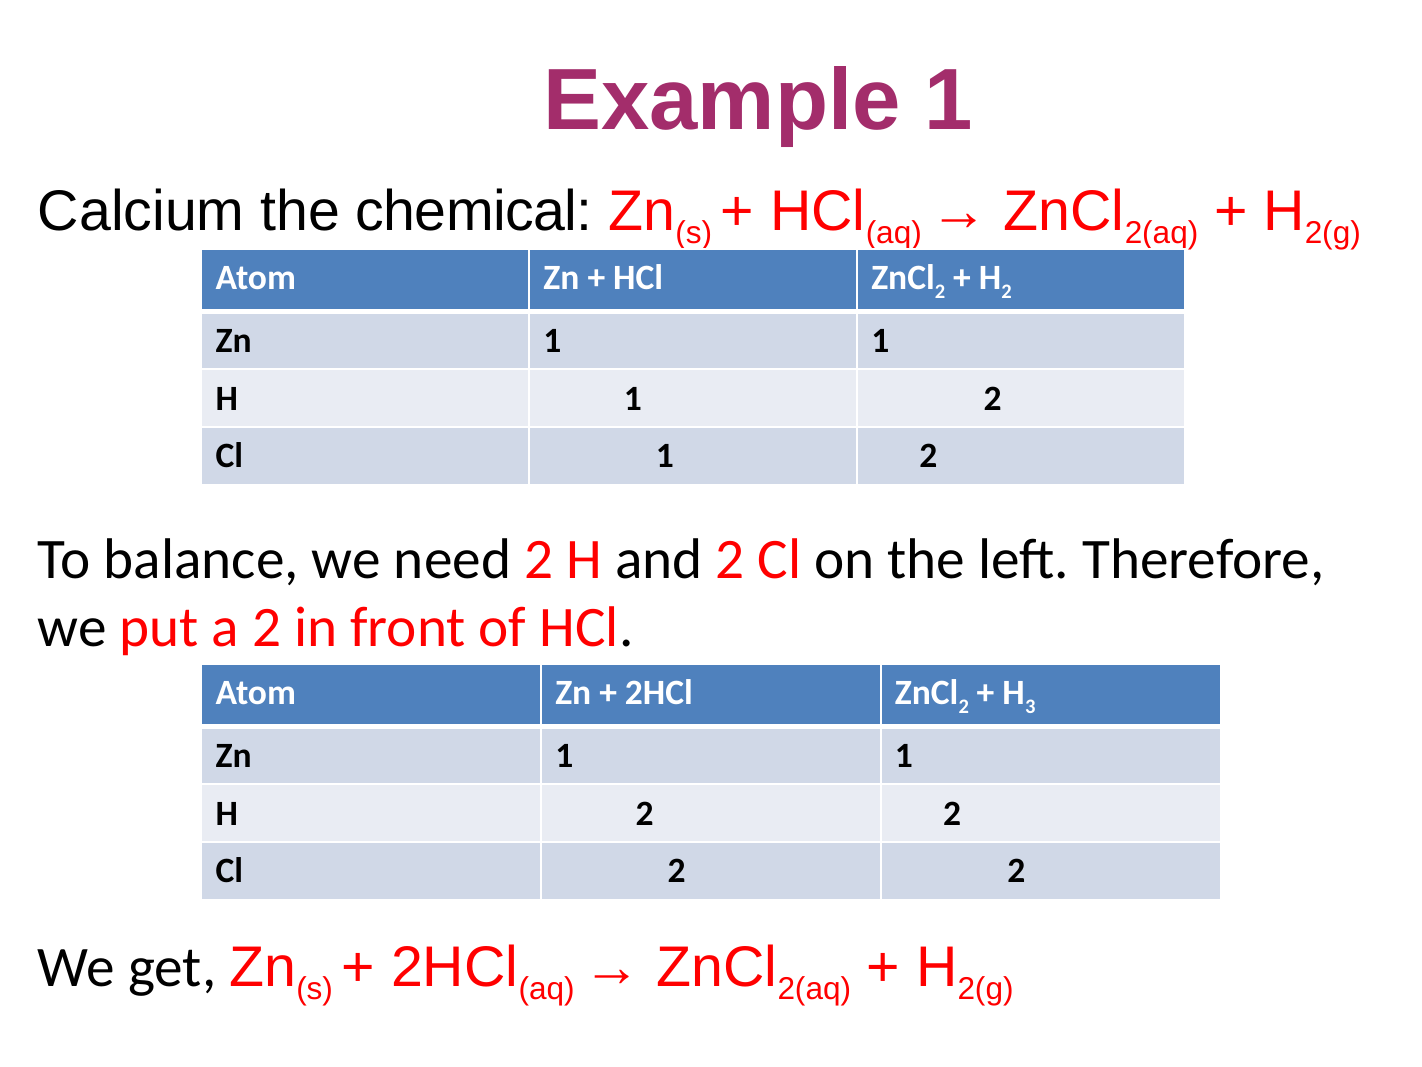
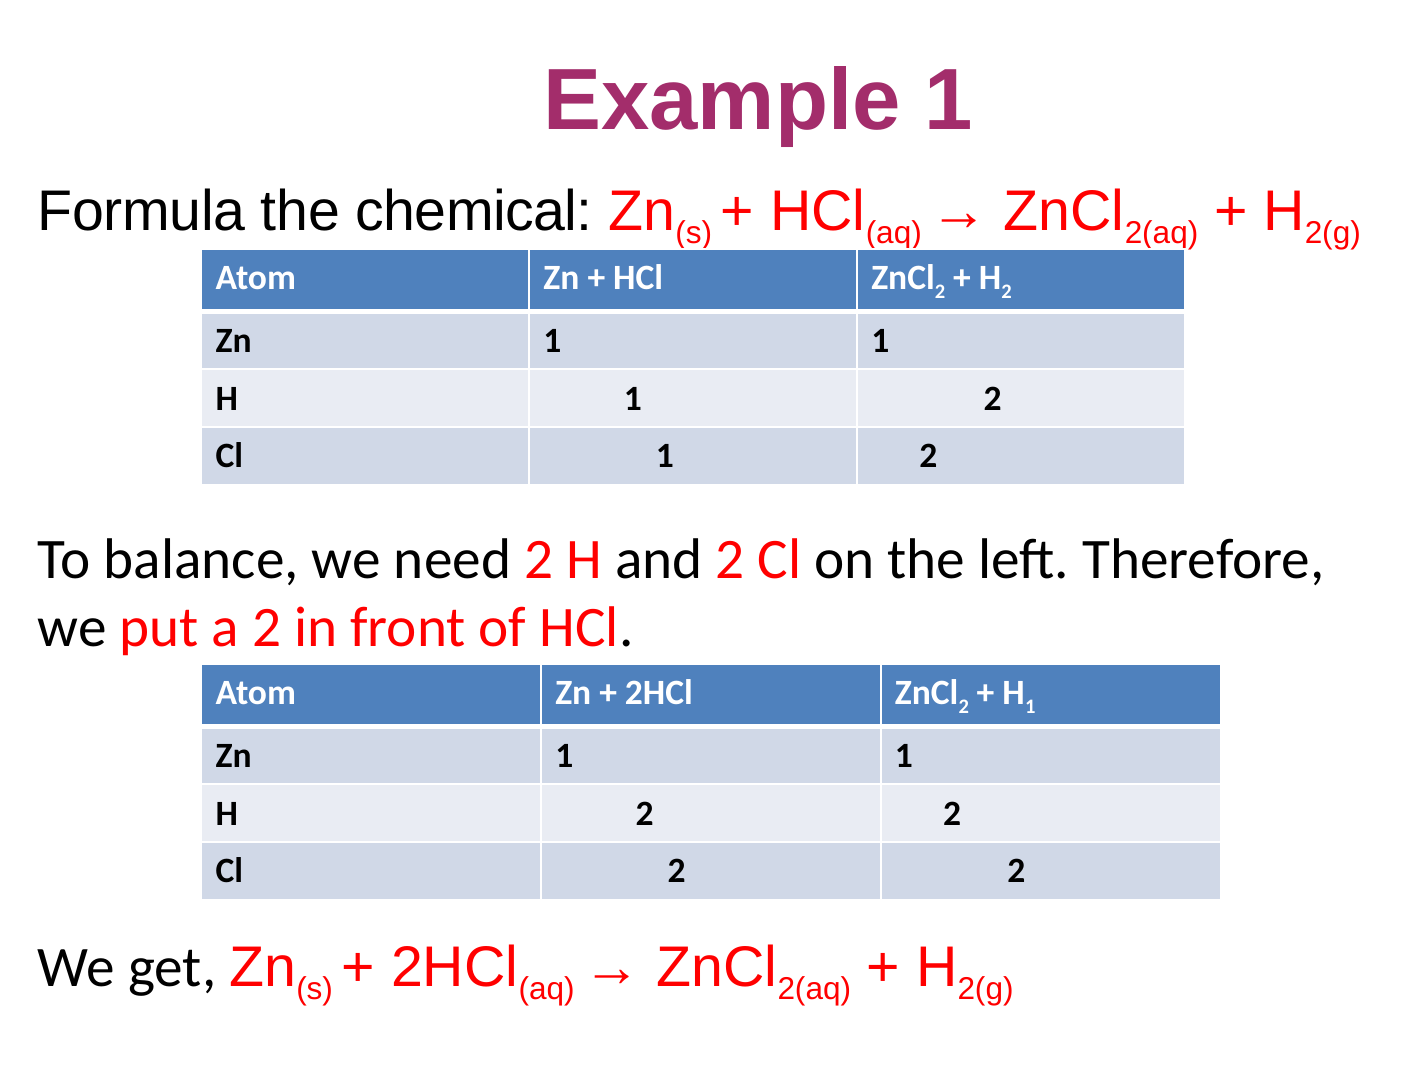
Calcium: Calcium -> Formula (142, 211)
3: 3 -> 1 (1030, 707)
